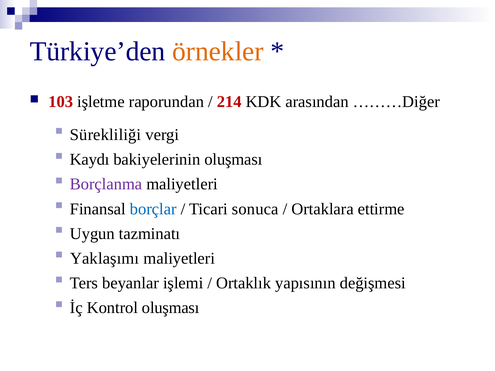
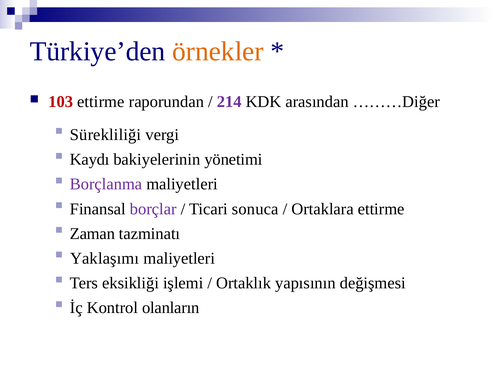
103 işletme: işletme -> ettirme (101, 102)
214 colour: red -> purple (229, 102)
bakiyelerinin oluşması: oluşması -> yönetimi (233, 160)
borçlar colour: blue -> purple (153, 209)
Uygun: Uygun -> Zaman (92, 234)
beyanlar: beyanlar -> eksikliği (131, 283)
Kontrol oluşması: oluşması -> olanların (171, 308)
